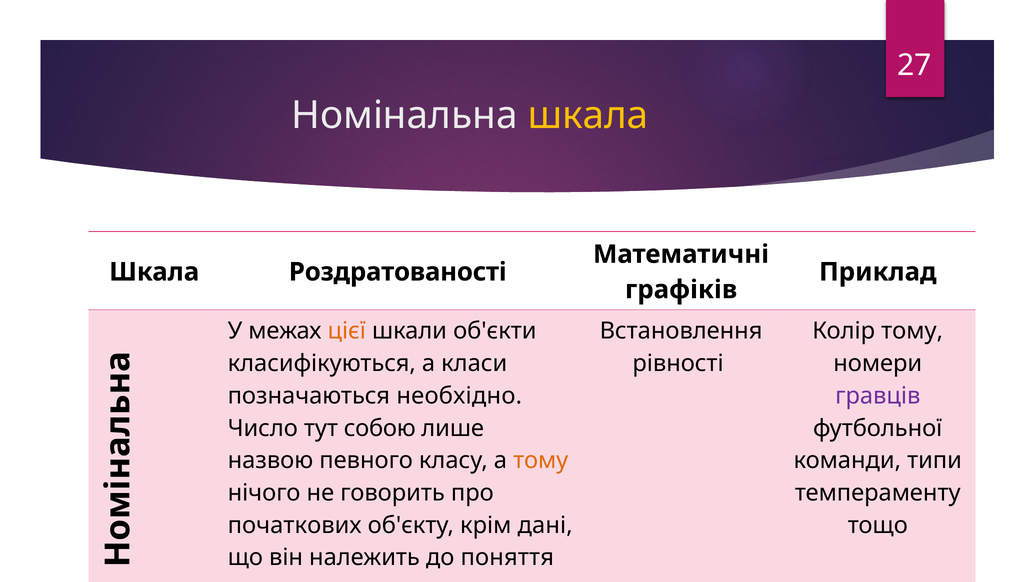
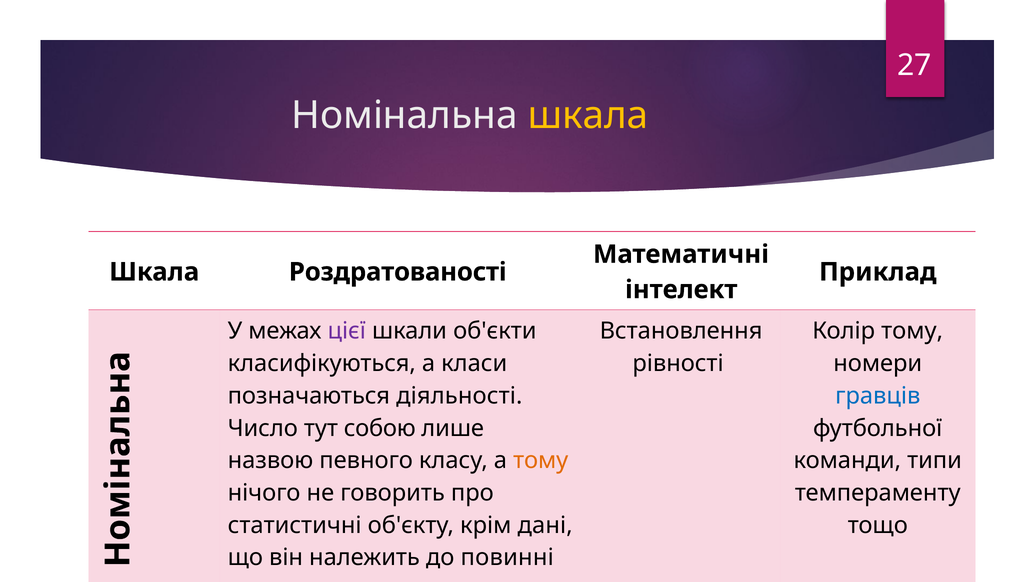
графіків: графіків -> інтелект (681, 290)
цієї colour: orange -> purple (347, 331)
необхідно: необхідно -> діяльності (459, 396)
гравців colour: purple -> blue (878, 396)
початкових: початкових -> статистичні (295, 525)
поняття: поняття -> повинні (507, 558)
